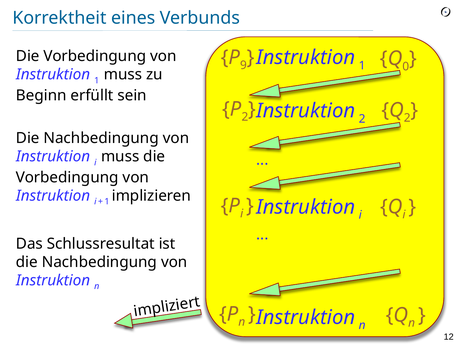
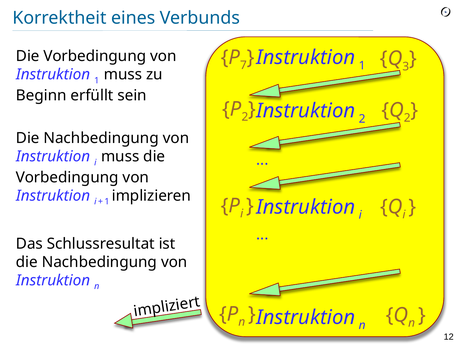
9: 9 -> 7 (243, 65)
0: 0 -> 3 (406, 66)
